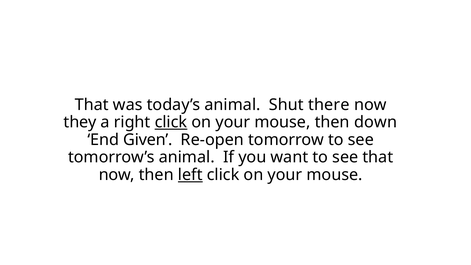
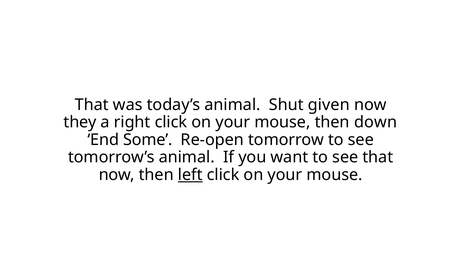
there: there -> given (329, 105)
click underline: present -> none (171, 122)
Given: Given -> Some (148, 140)
